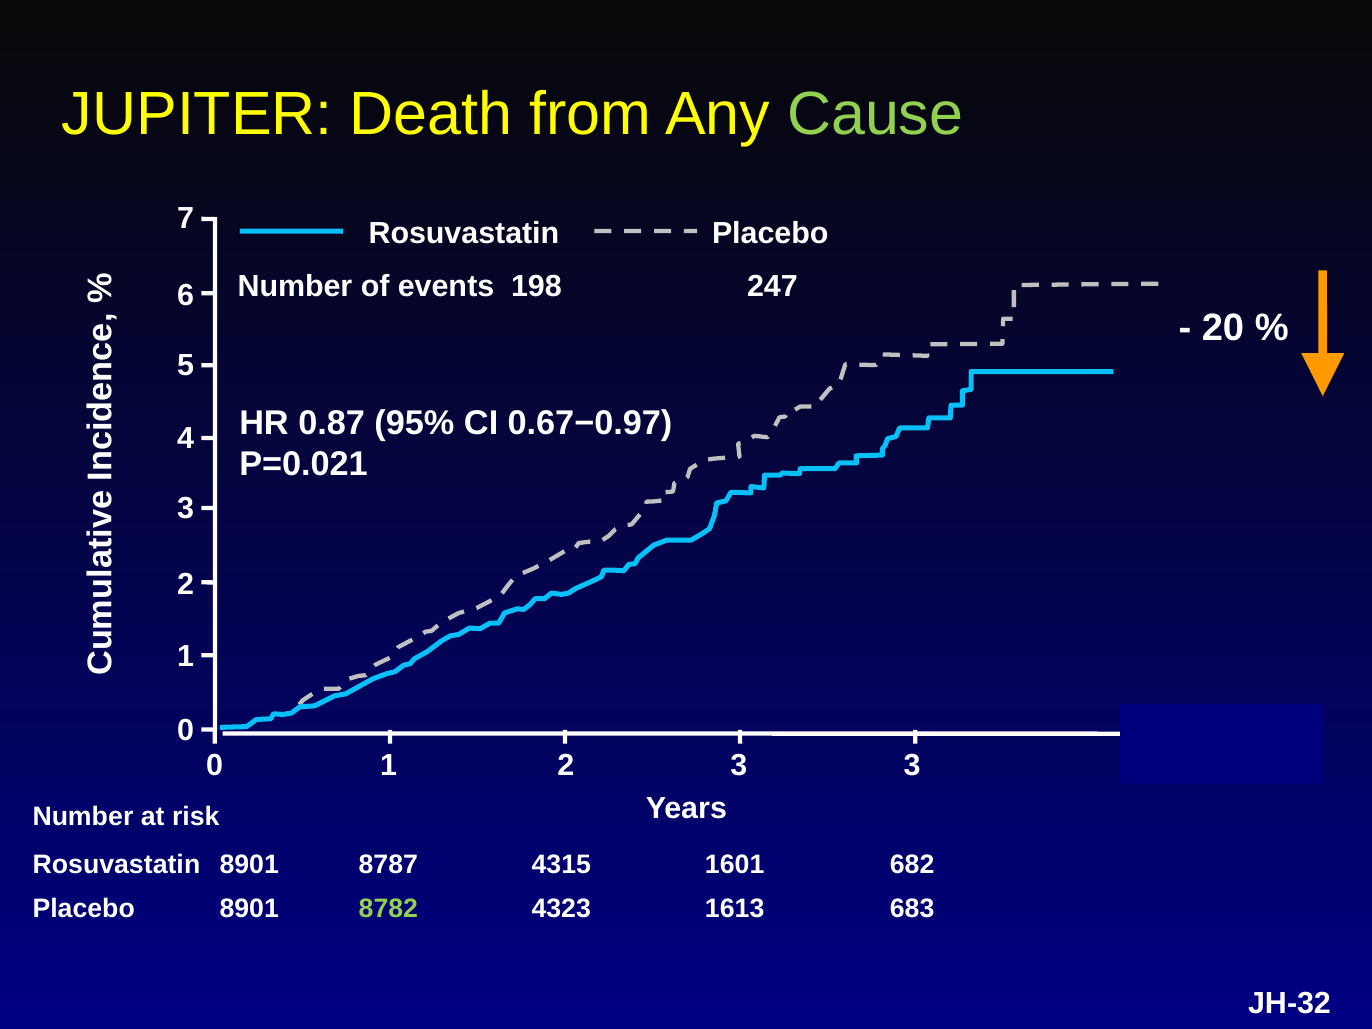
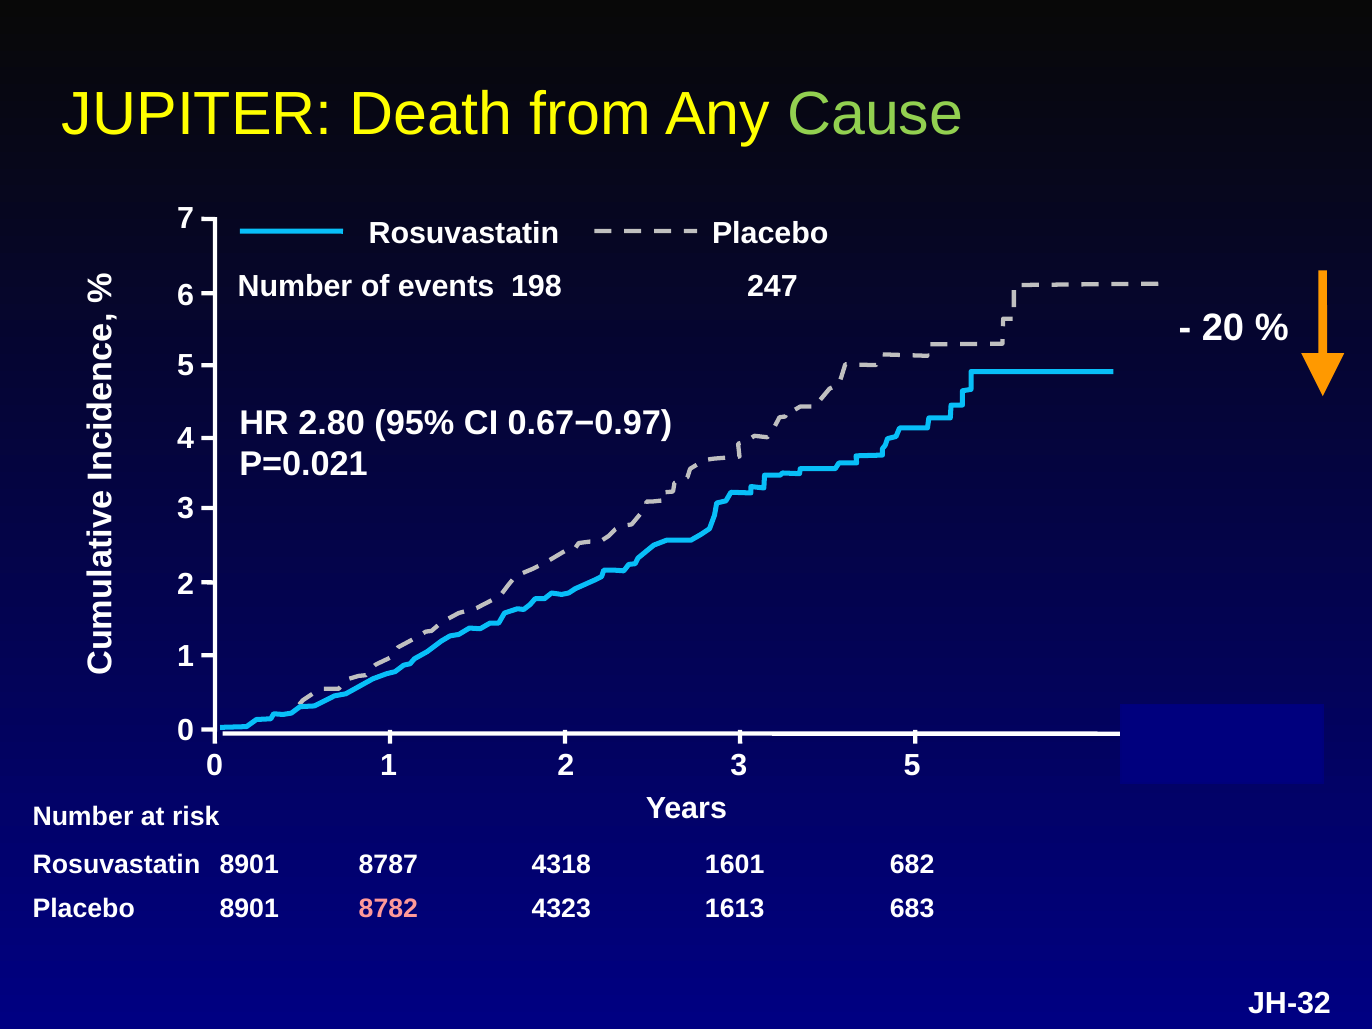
0.87: 0.87 -> 2.80 (332, 423)
3 3: 3 -> 5 (912, 766)
4315: 4315 -> 4318 (561, 864)
8782 colour: light green -> pink (388, 908)
